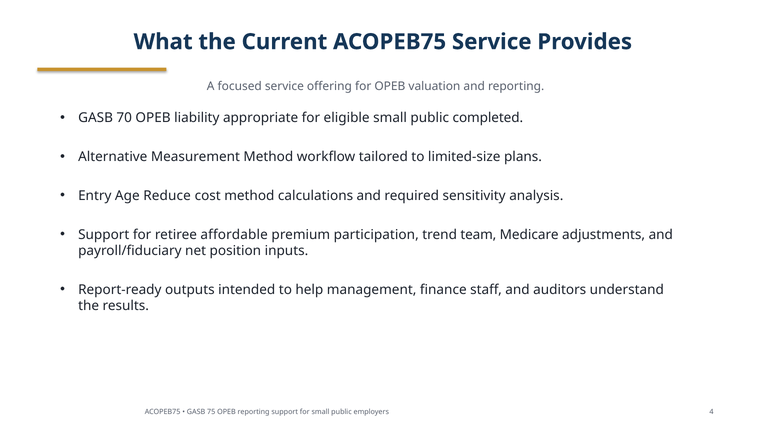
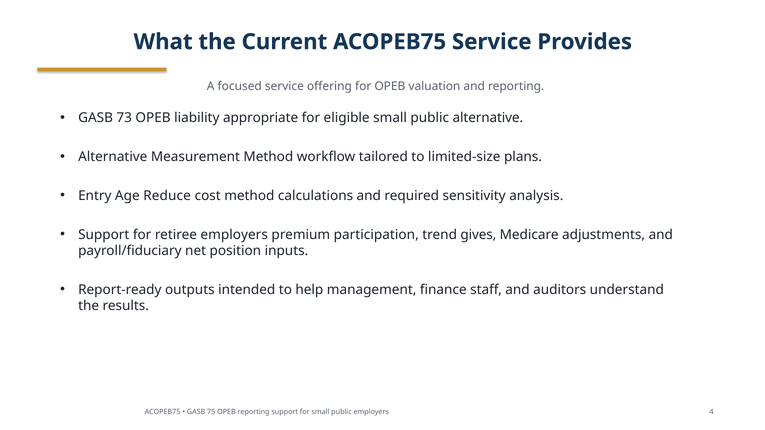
70: 70 -> 73 (124, 118)
public completed: completed -> alternative (488, 118)
retiree affordable: affordable -> employers (234, 235)
team: team -> gives (478, 235)
